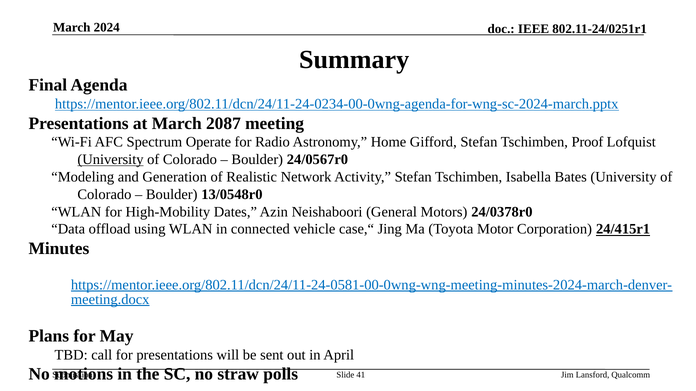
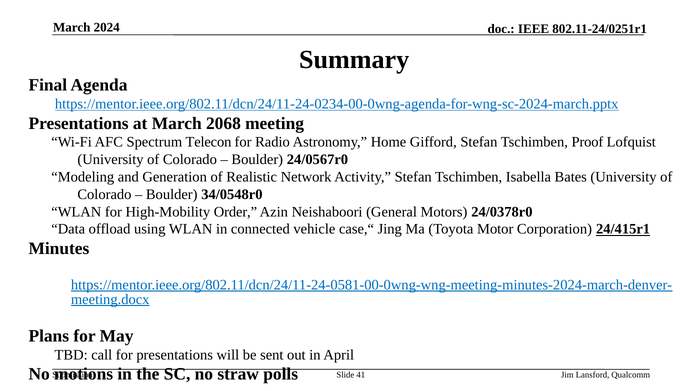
2087: 2087 -> 2068 (223, 123)
Operate: Operate -> Telecon (208, 142)
University underline: present -> none (111, 160)
13/0548r0: 13/0548r0 -> 34/0548r0 (232, 195)
Dates: Dates -> Order (235, 212)
